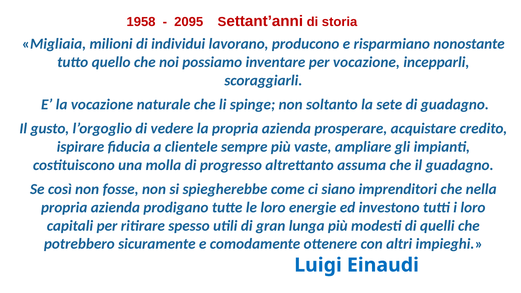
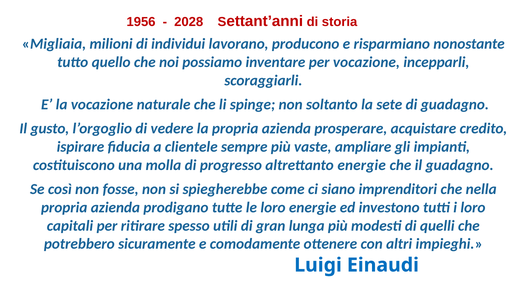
1958: 1958 -> 1956 (141, 22)
2095: 2095 -> 2028 (189, 22)
altrettanto assuma: assuma -> energie (362, 165)
